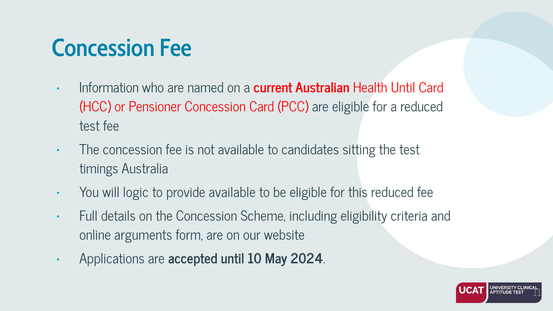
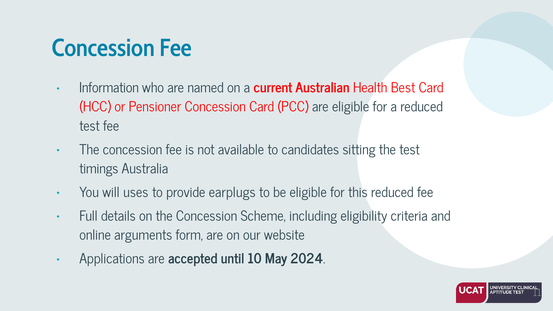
Health Until: Until -> Best (403, 88)
logic: logic -> uses (136, 193)
provide available: available -> earplugs (232, 193)
